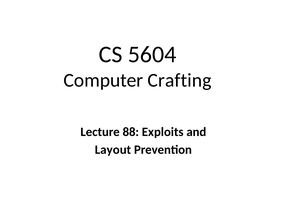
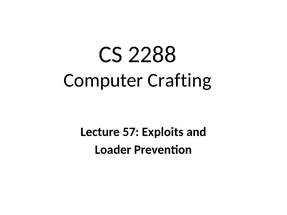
5604: 5604 -> 2288 (152, 55)
88: 88 -> 57 (131, 132)
Layout: Layout -> Loader (113, 150)
